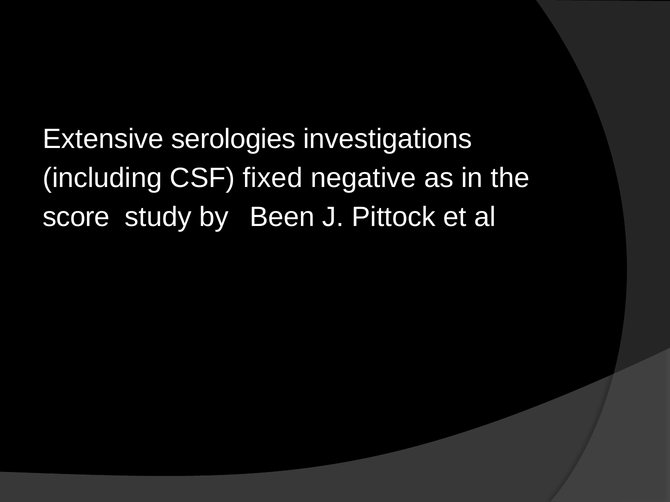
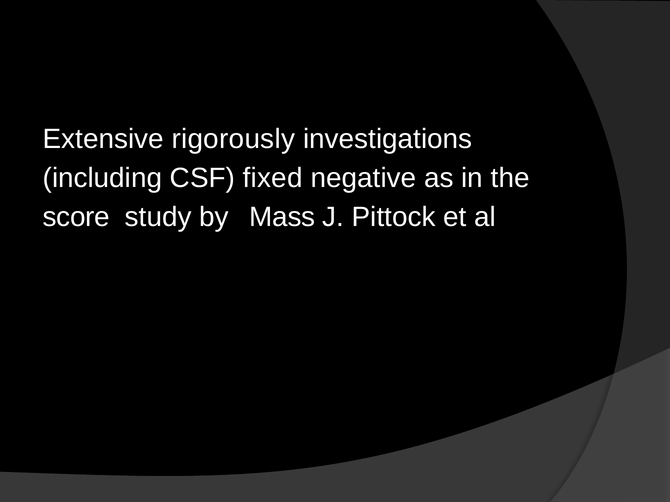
serologies: serologies -> rigorously (233, 139)
Been: Been -> Mass (282, 217)
